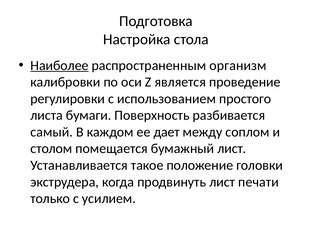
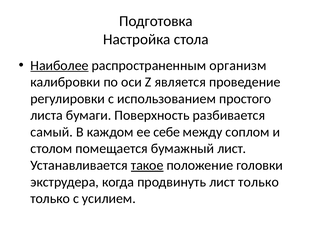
дает: дает -> себе (167, 132)
такое underline: none -> present (147, 165)
лист печати: печати -> только (259, 182)
